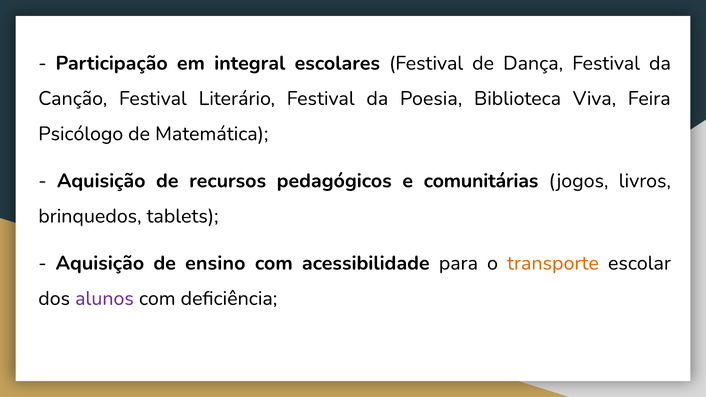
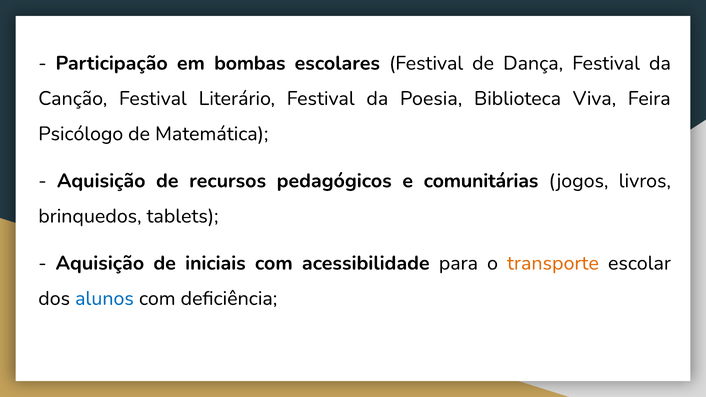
integral: integral -> bombas (250, 63)
ensino: ensino -> iniciais (215, 263)
alunos colour: purple -> blue (104, 298)
